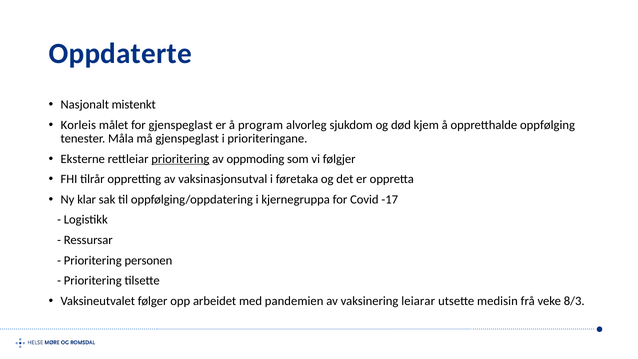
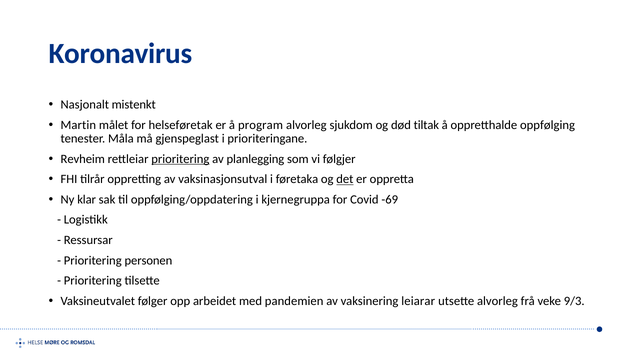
Oppdaterte: Oppdaterte -> Koronavirus (120, 54)
Korleis: Korleis -> Martin (78, 125)
for gjenspeglast: gjenspeglast -> helseføretak (181, 125)
kjem: kjem -> tiltak (426, 125)
Eksterne: Eksterne -> Revheim (83, 159)
oppmoding: oppmoding -> planlegging (255, 159)
det underline: none -> present (345, 179)
-17: -17 -> -69 (390, 199)
utsette medisin: medisin -> alvorleg (497, 301)
8/3: 8/3 -> 9/3 (574, 301)
